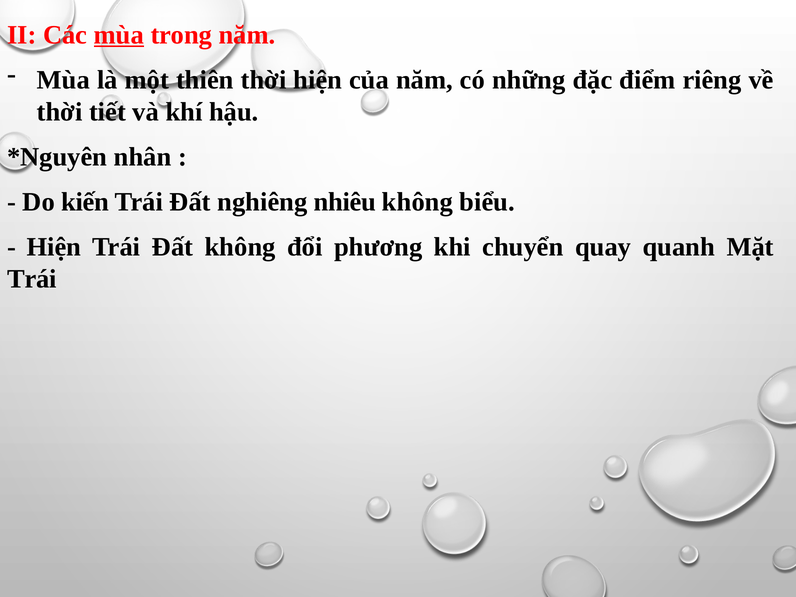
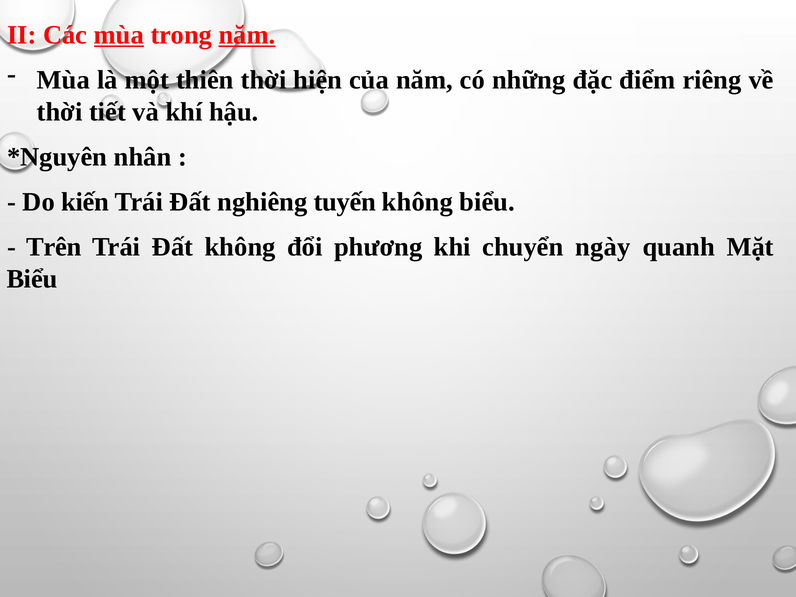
năm underline: none -> present (247, 35)
nhiêu: nhiêu -> tuyến (345, 202)
Hiện: Hiện -> Trên (54, 247)
quay: quay -> ngày (603, 247)
Trái: Trái -> Biểu (32, 279)
